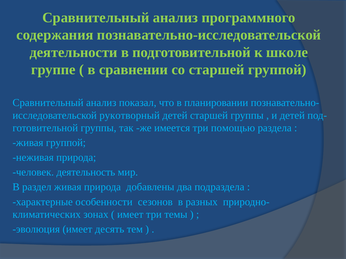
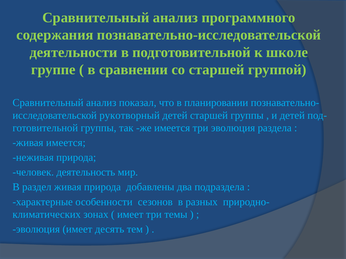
три помощью: помощью -> эволюция (233, 128)
живая группой: группой -> имеется (66, 143)
